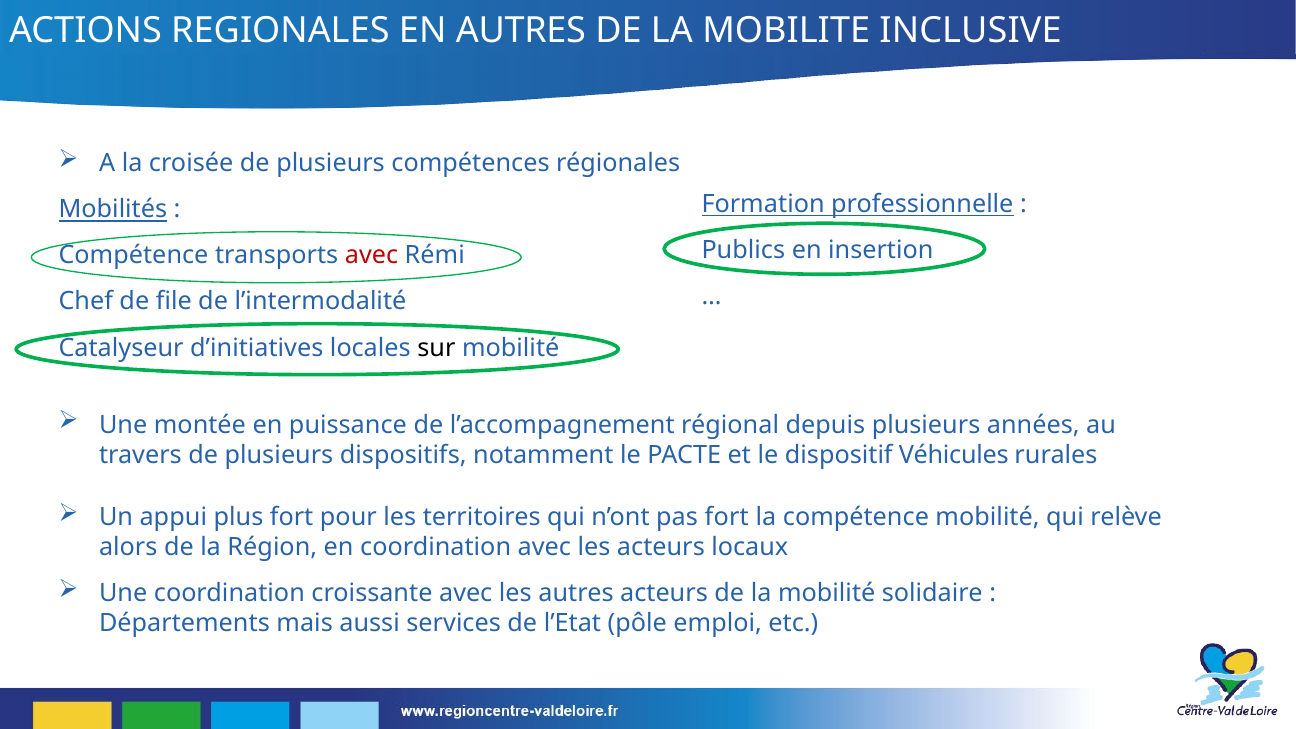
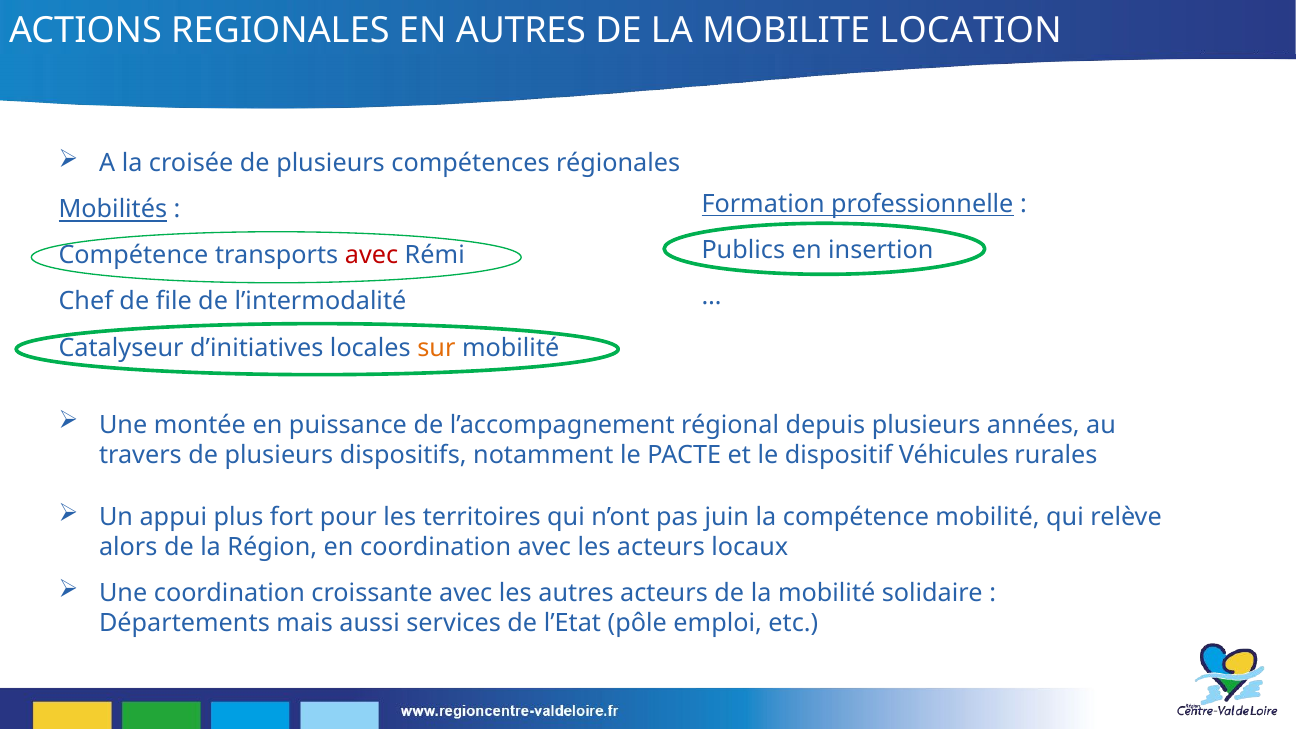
INCLUSIVE: INCLUSIVE -> LOCATION (971, 31)
sur colour: black -> orange (436, 348)
pas fort: fort -> juin (727, 517)
